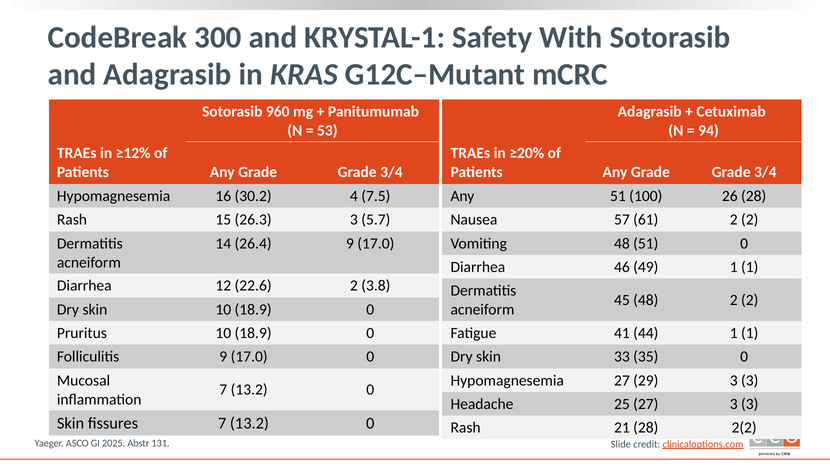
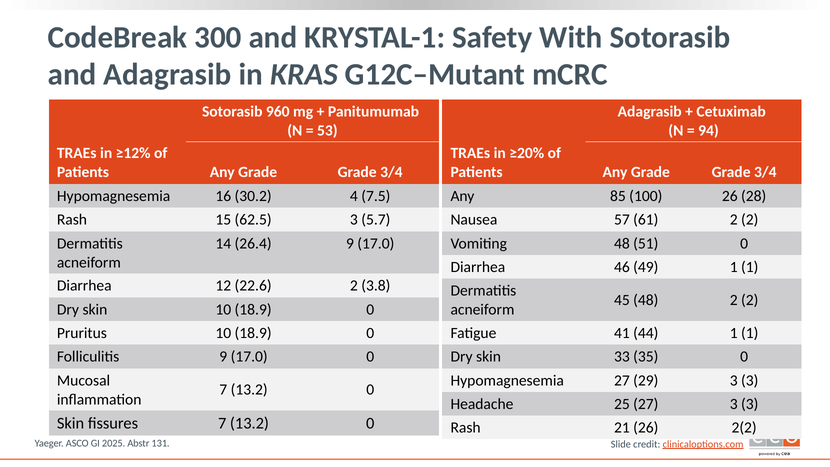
Any 51: 51 -> 85 (618, 196)
26.3: 26.3 -> 62.5 (253, 220)
21 28: 28 -> 26 (646, 428)
